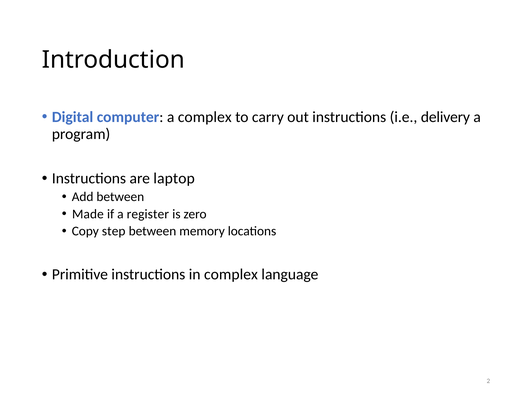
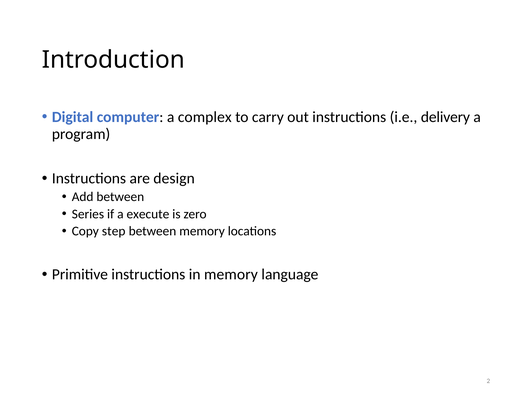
laptop: laptop -> design (174, 179)
Made: Made -> Series (88, 214)
register: register -> execute (148, 214)
in complex: complex -> memory (231, 275)
